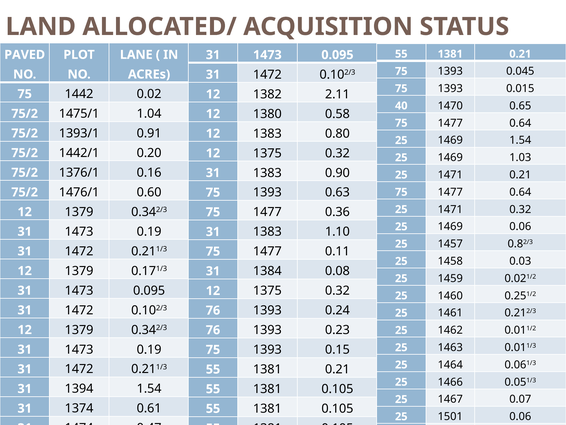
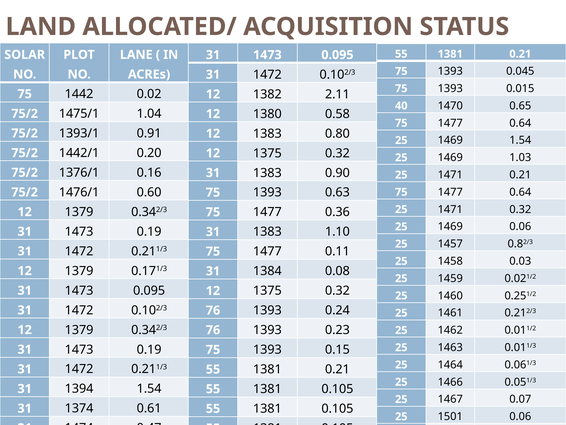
PAVED: PAVED -> SOLAR (25, 55)
